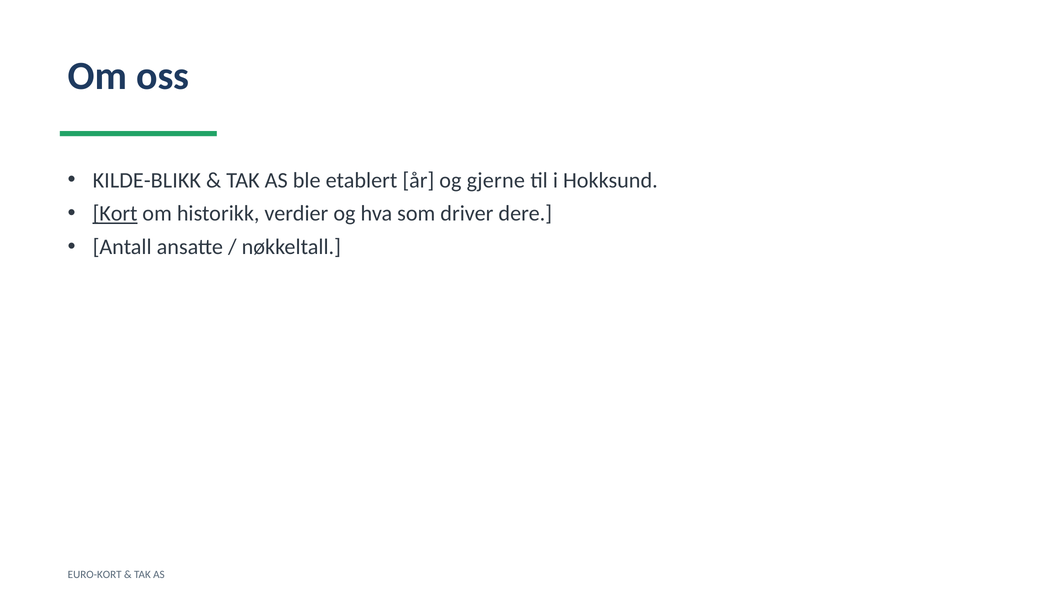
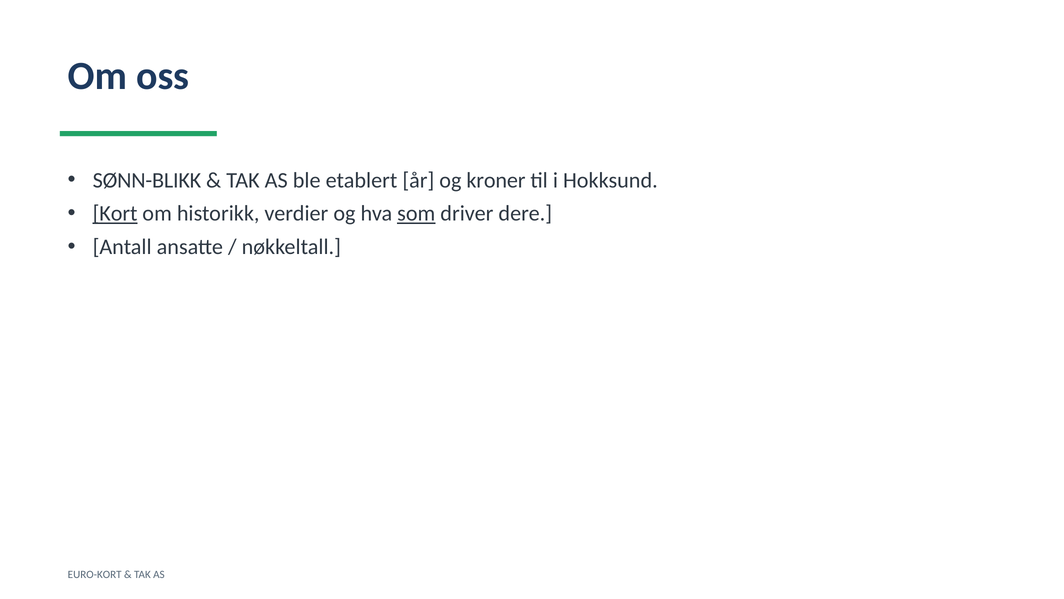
KILDE-BLIKK: KILDE-BLIKK -> SØNN-BLIKK (147, 180)
gjerne: gjerne -> kroner (496, 180)
som underline: none -> present (416, 213)
